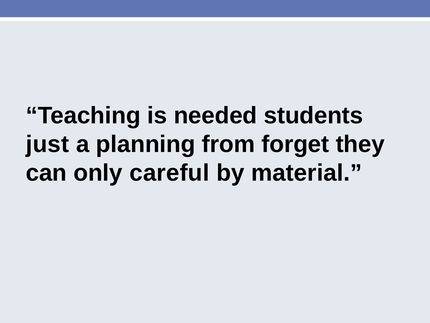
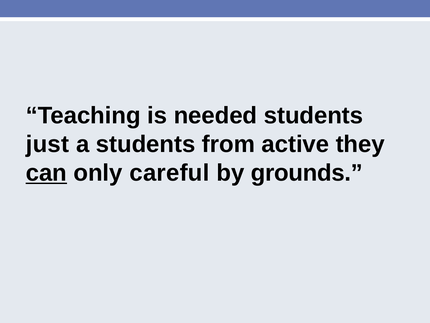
a planning: planning -> students (146, 144)
forget: forget -> active (295, 144)
can underline: none -> present (46, 173)
material: material -> grounds (307, 173)
